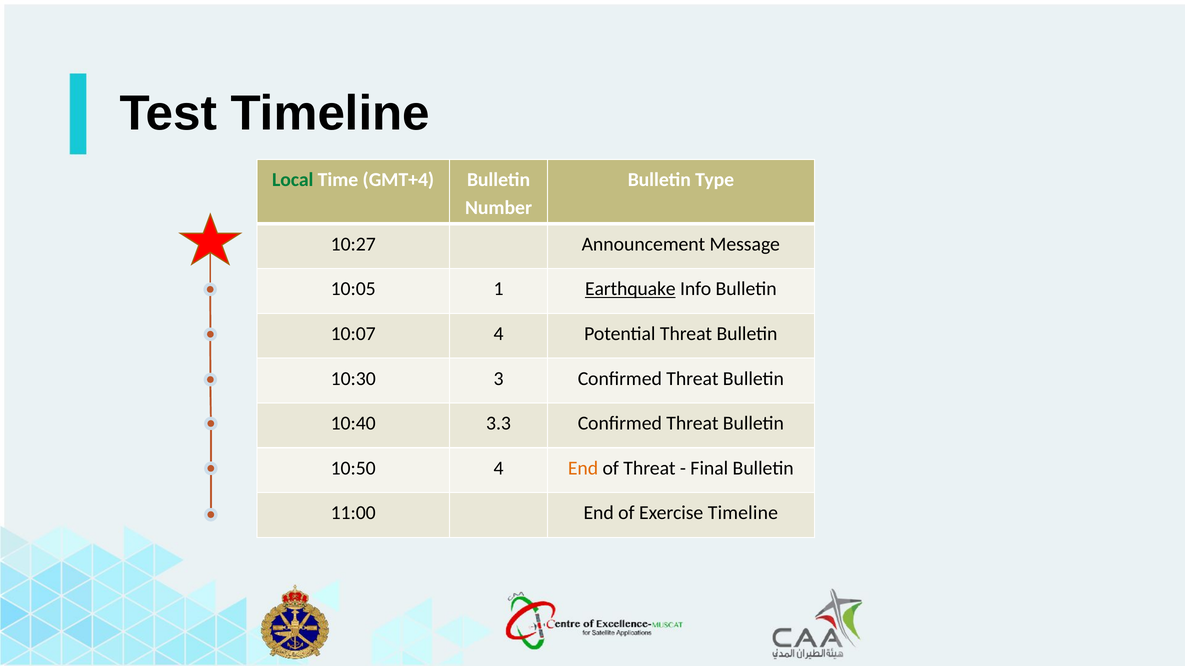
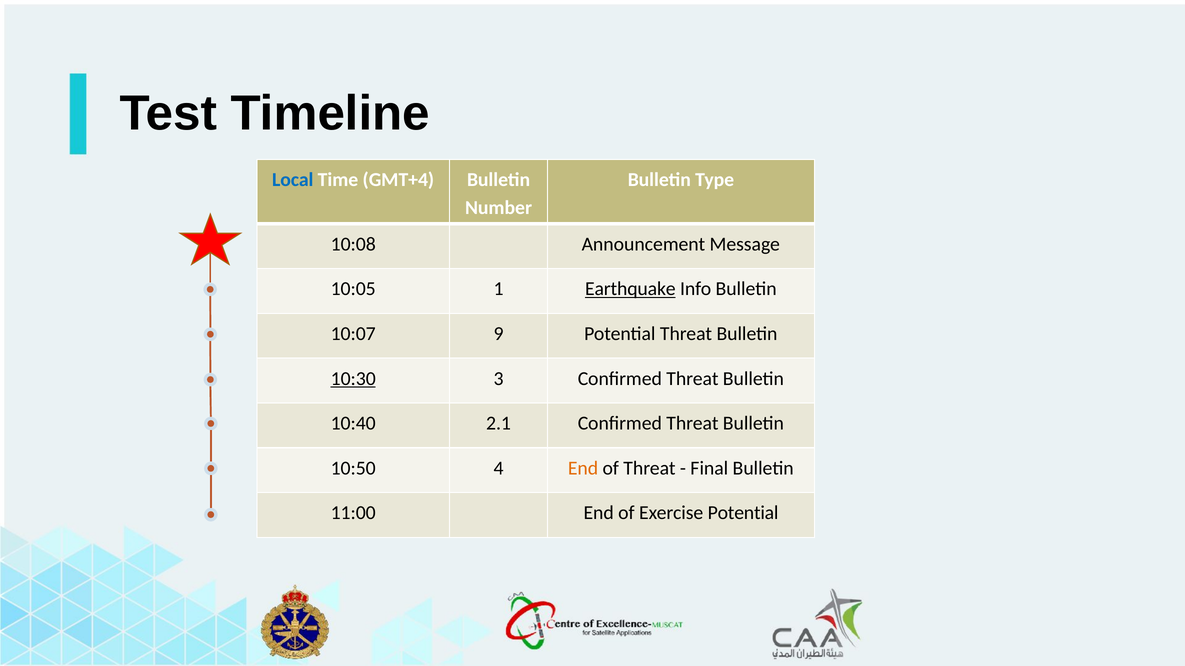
Local colour: green -> blue (293, 180)
10:27: 10:27 -> 10:08 (353, 244)
10:07 4: 4 -> 9 (499, 334)
10:30 underline: none -> present (353, 379)
3.3: 3.3 -> 2.1 (499, 424)
Exercise Timeline: Timeline -> Potential (743, 513)
